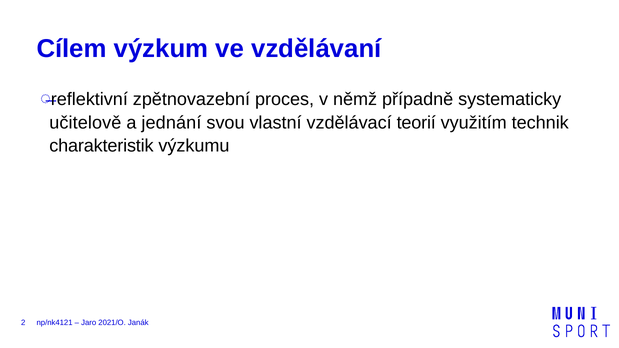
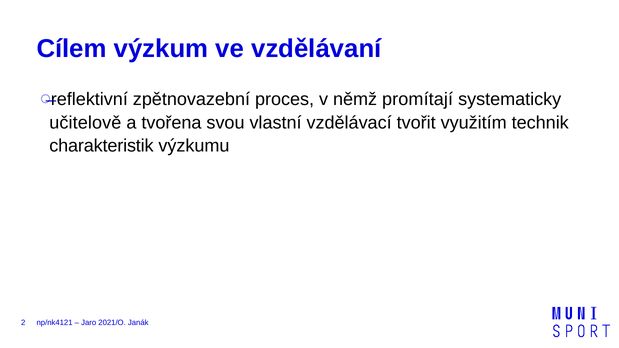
případně: případně -> promítají (418, 100)
jednání: jednání -> tvořena (171, 123)
teorií: teorií -> tvořit (416, 123)
